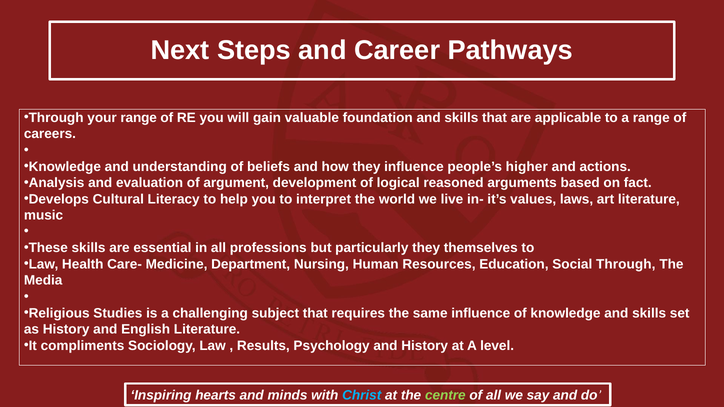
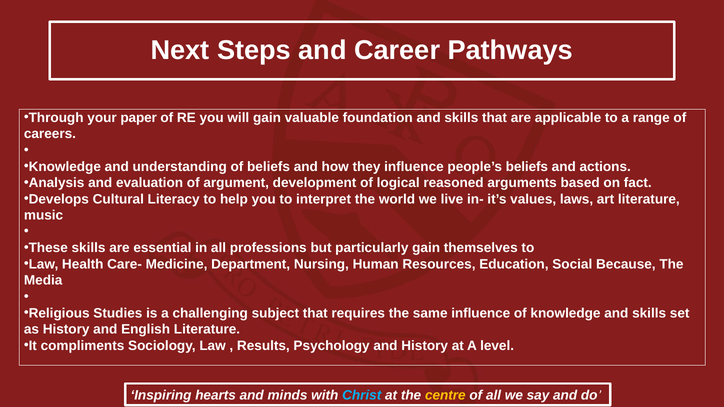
your range: range -> paper (139, 118)
people’s higher: higher -> beliefs (527, 167)
particularly they: they -> gain (426, 248)
Social Through: Through -> Because (626, 264)
centre colour: light green -> yellow (445, 396)
